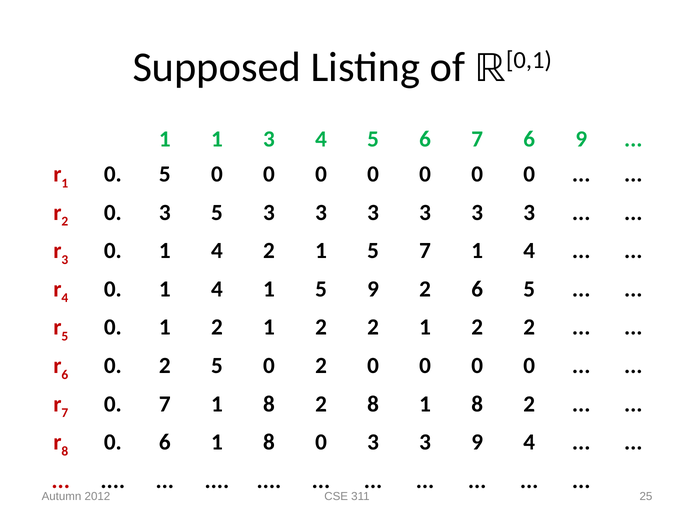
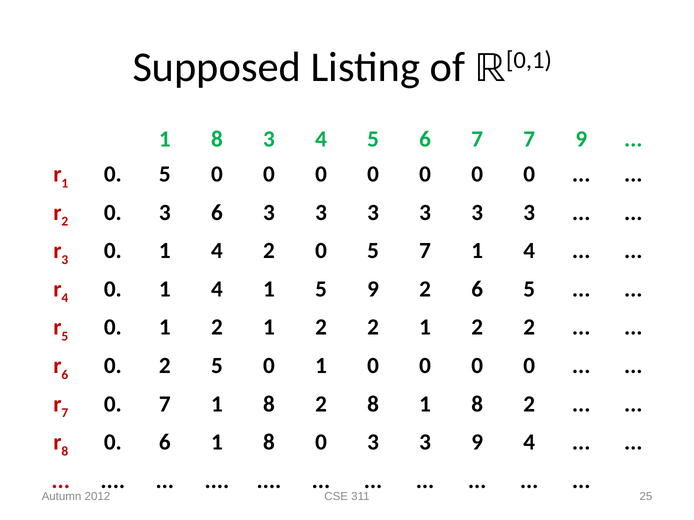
1: 1 -> 8 (217, 139)
6: 6 -> 7 (529, 139)
3 5: 5 -> 6 (217, 213)
4 2 1: 1 -> 0 (321, 251)
2 5 0 2: 2 -> 1 (321, 366)
